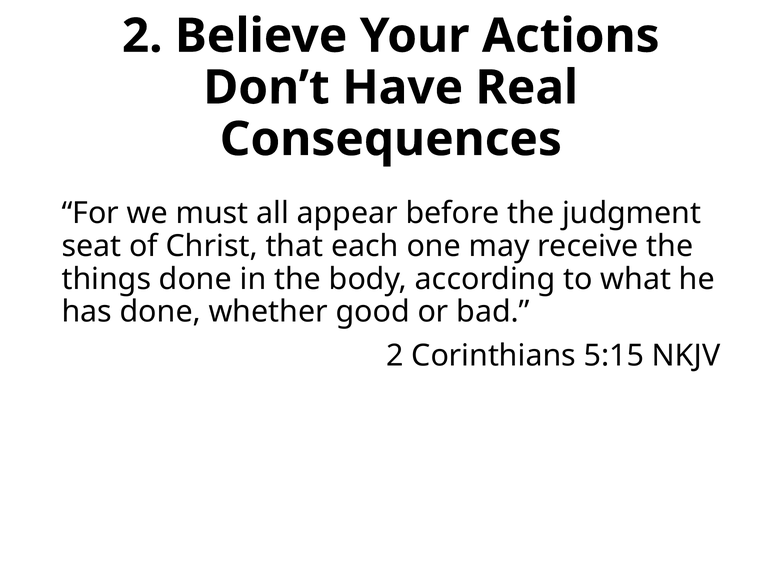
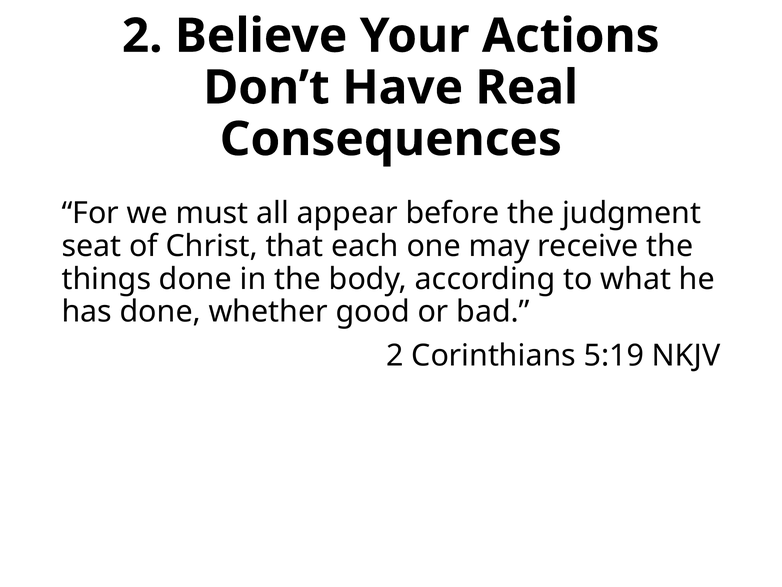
5:15: 5:15 -> 5:19 (614, 355)
